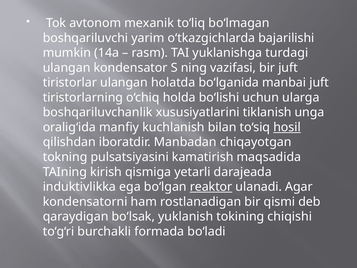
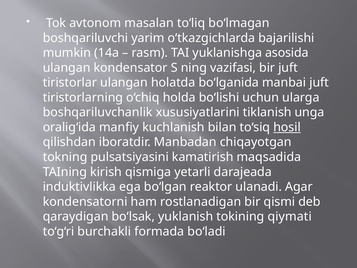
mexanik: mexanik -> masalan (149, 23)
turdagi: turdagi -> asosida (287, 53)
reaktor underline: present -> none (211, 187)
chiqishi: chiqishi -> qiymati (290, 216)
